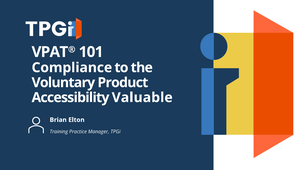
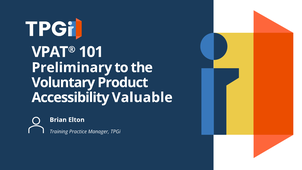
Compliance: Compliance -> Preliminary (72, 68)
